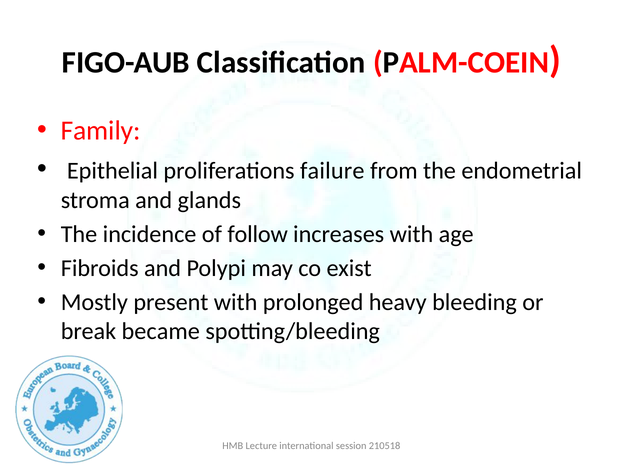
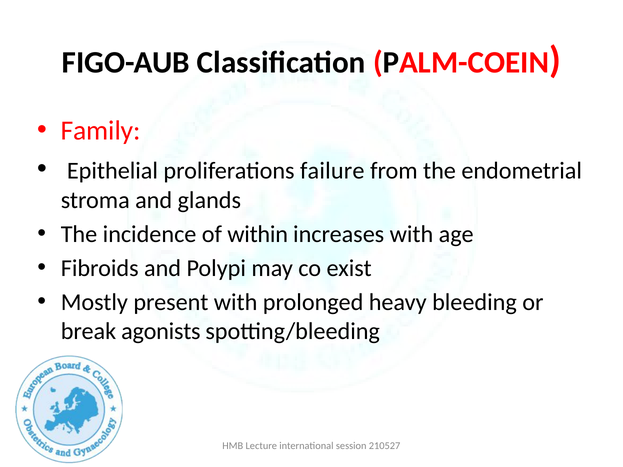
follow: follow -> within (258, 234)
became: became -> agonists (161, 331)
210518: 210518 -> 210527 (385, 446)
